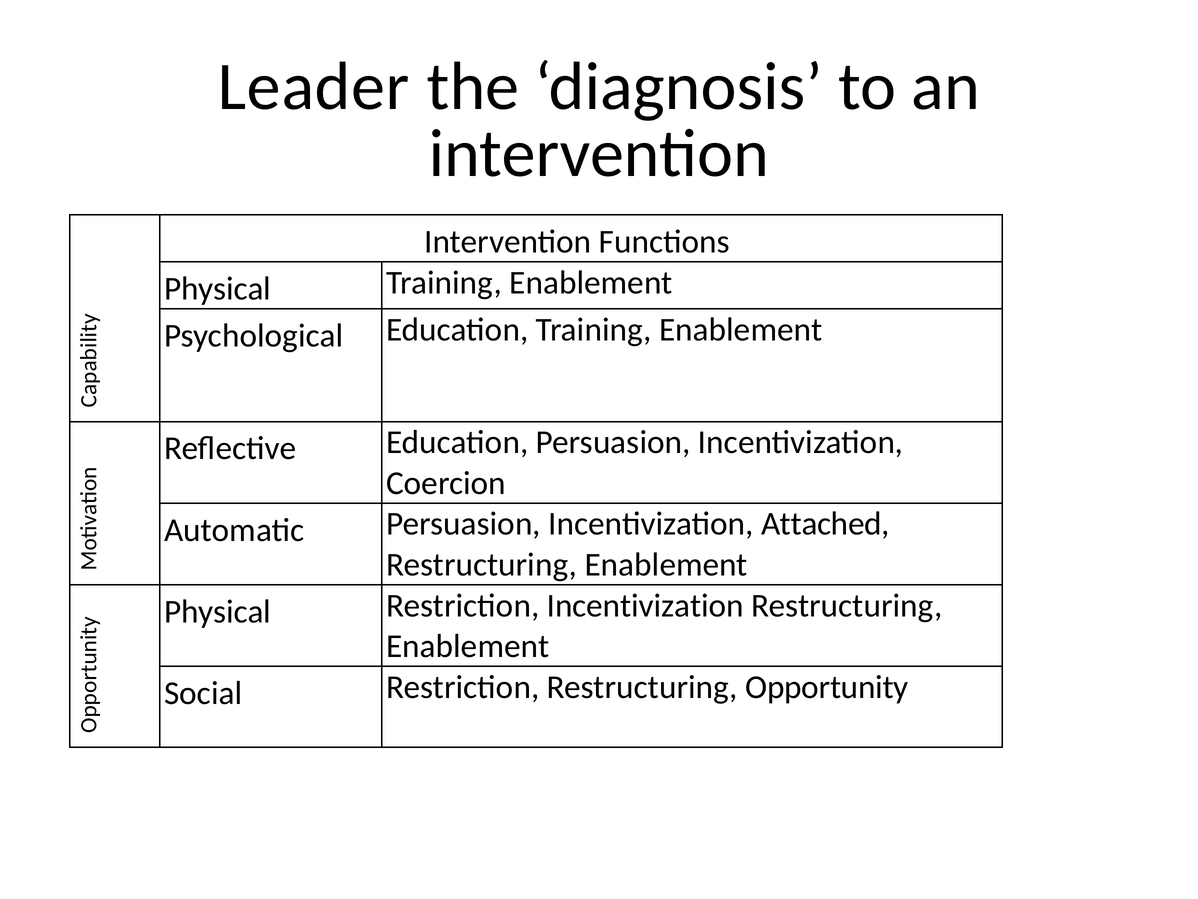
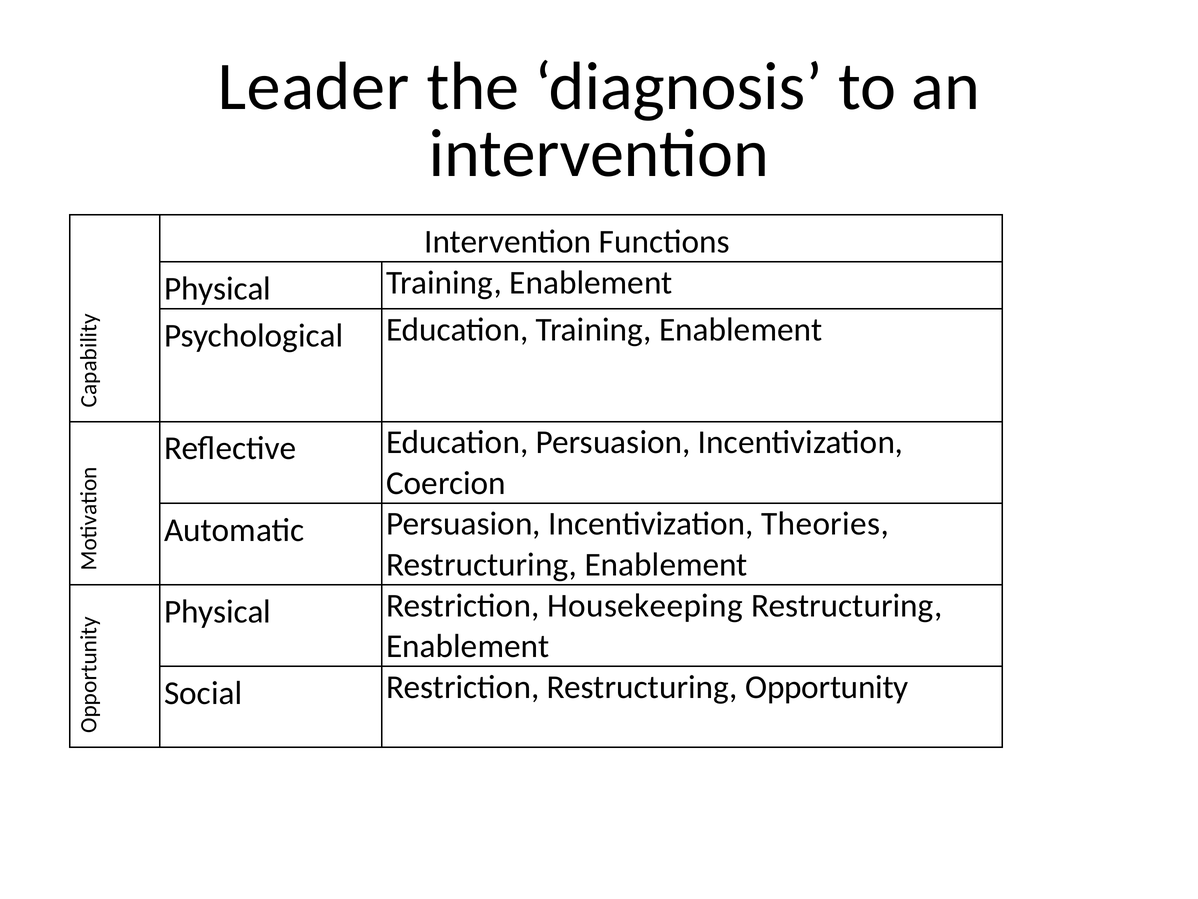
Attached: Attached -> Theories (825, 524)
Restriction Incentivization: Incentivization -> Housekeeping (645, 605)
